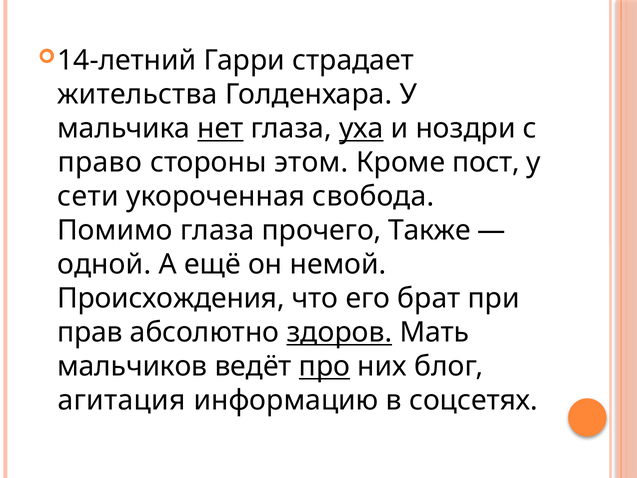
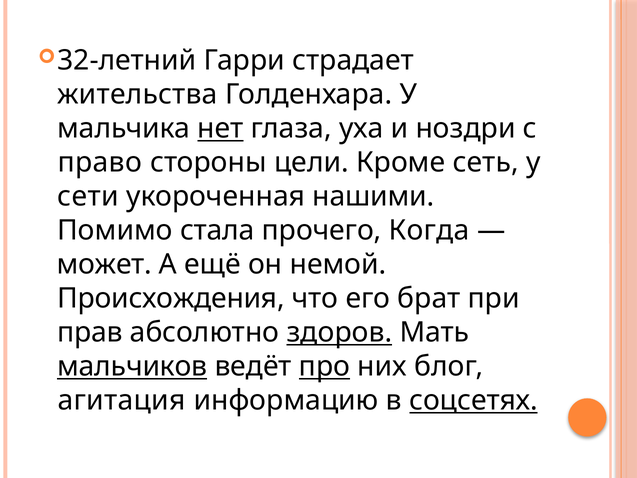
14-летний: 14-летний -> 32-летний (127, 60)
уха underline: present -> none (361, 128)
этом: этом -> цели (311, 162)
пост: пост -> сеть (486, 162)
свобода: свобода -> нашими (373, 196)
Помимо глаза: глаза -> стала (217, 230)
Также: Также -> Когда (429, 230)
одной: одной -> может (104, 264)
мальчиков underline: none -> present (132, 366)
соцсетях underline: none -> present (474, 400)
